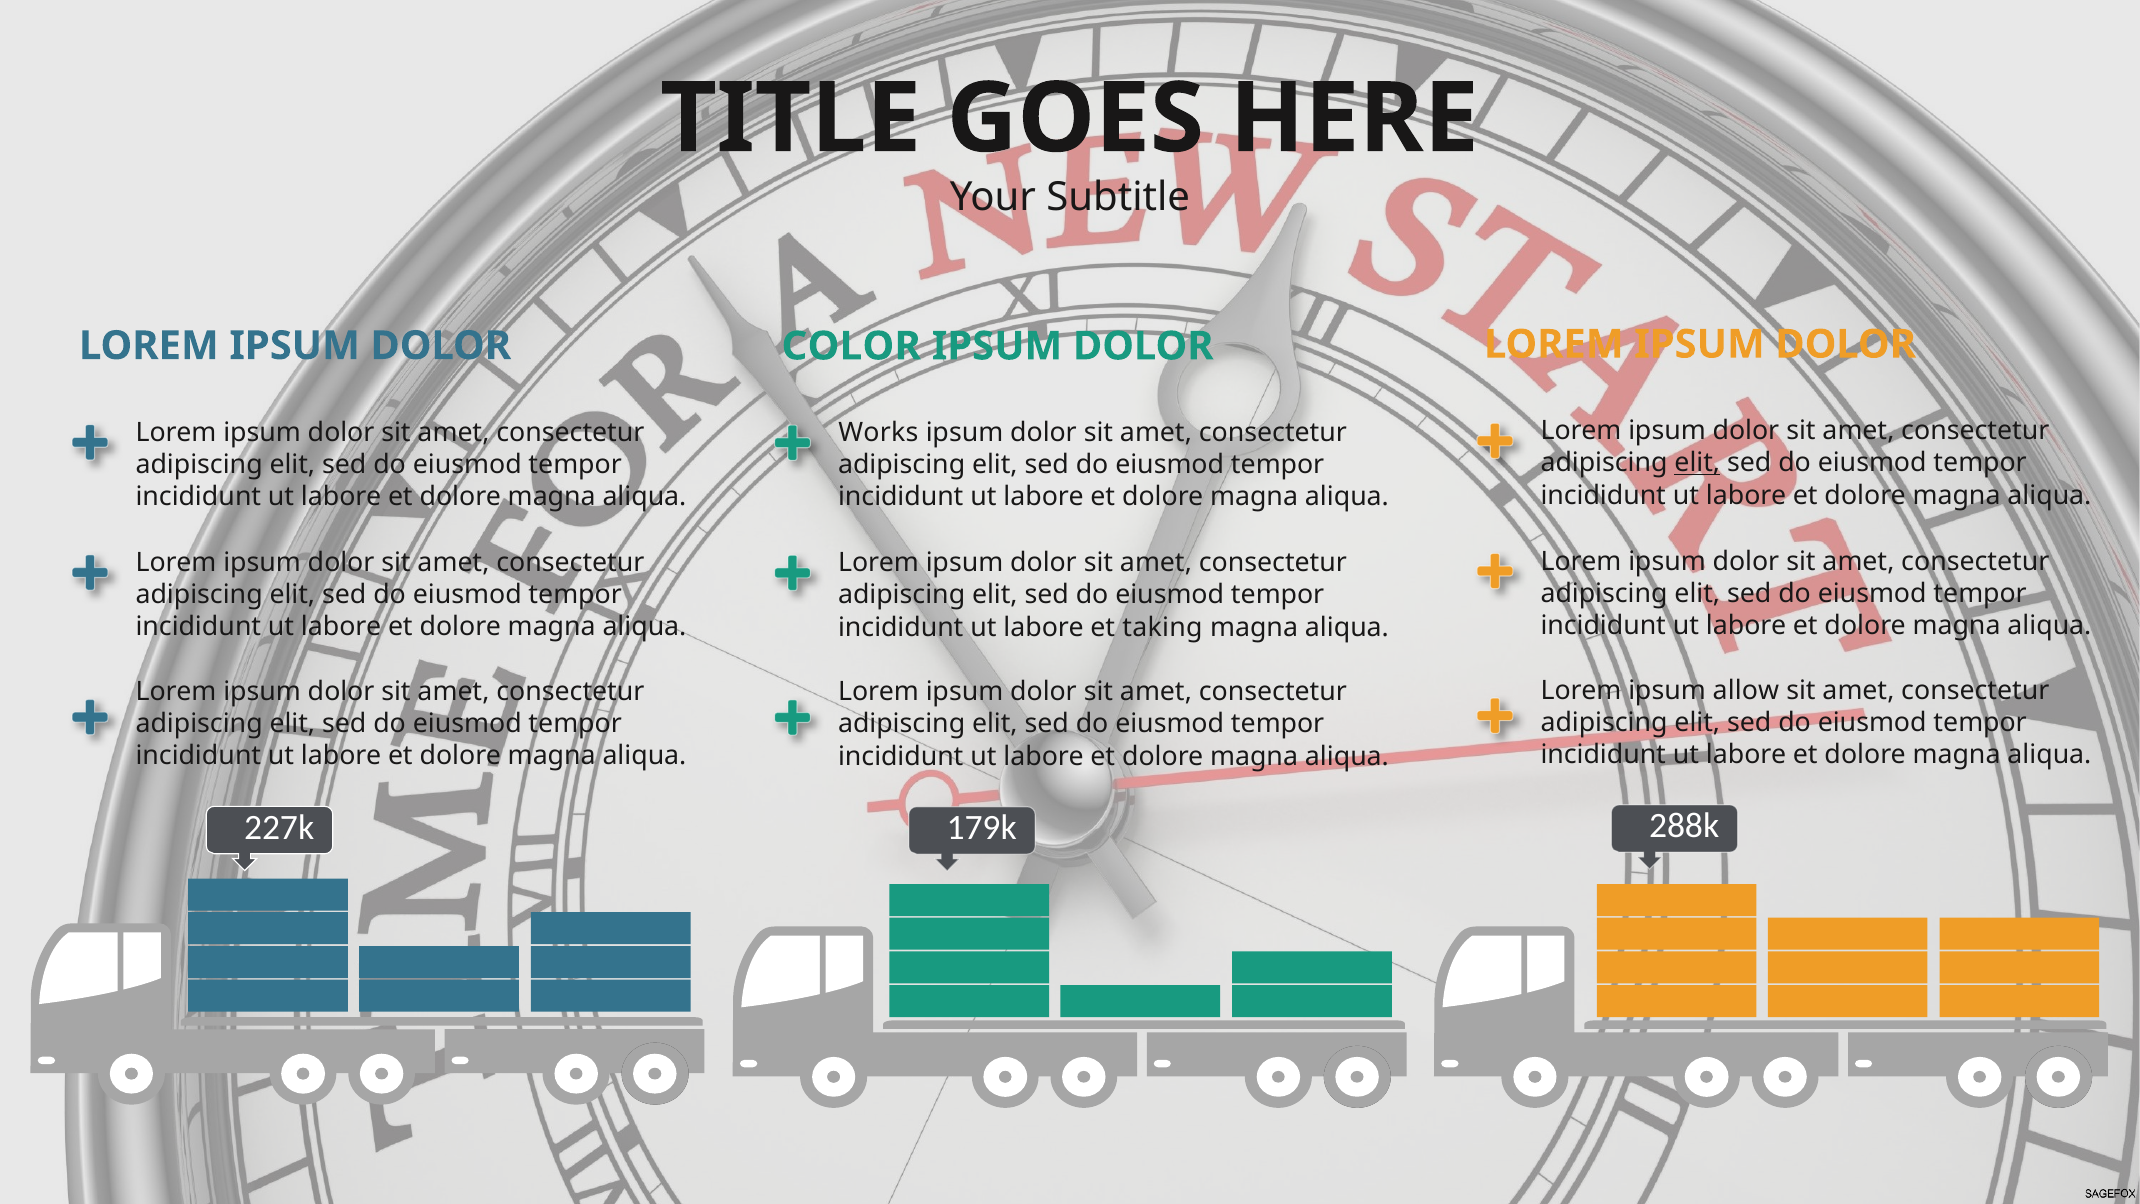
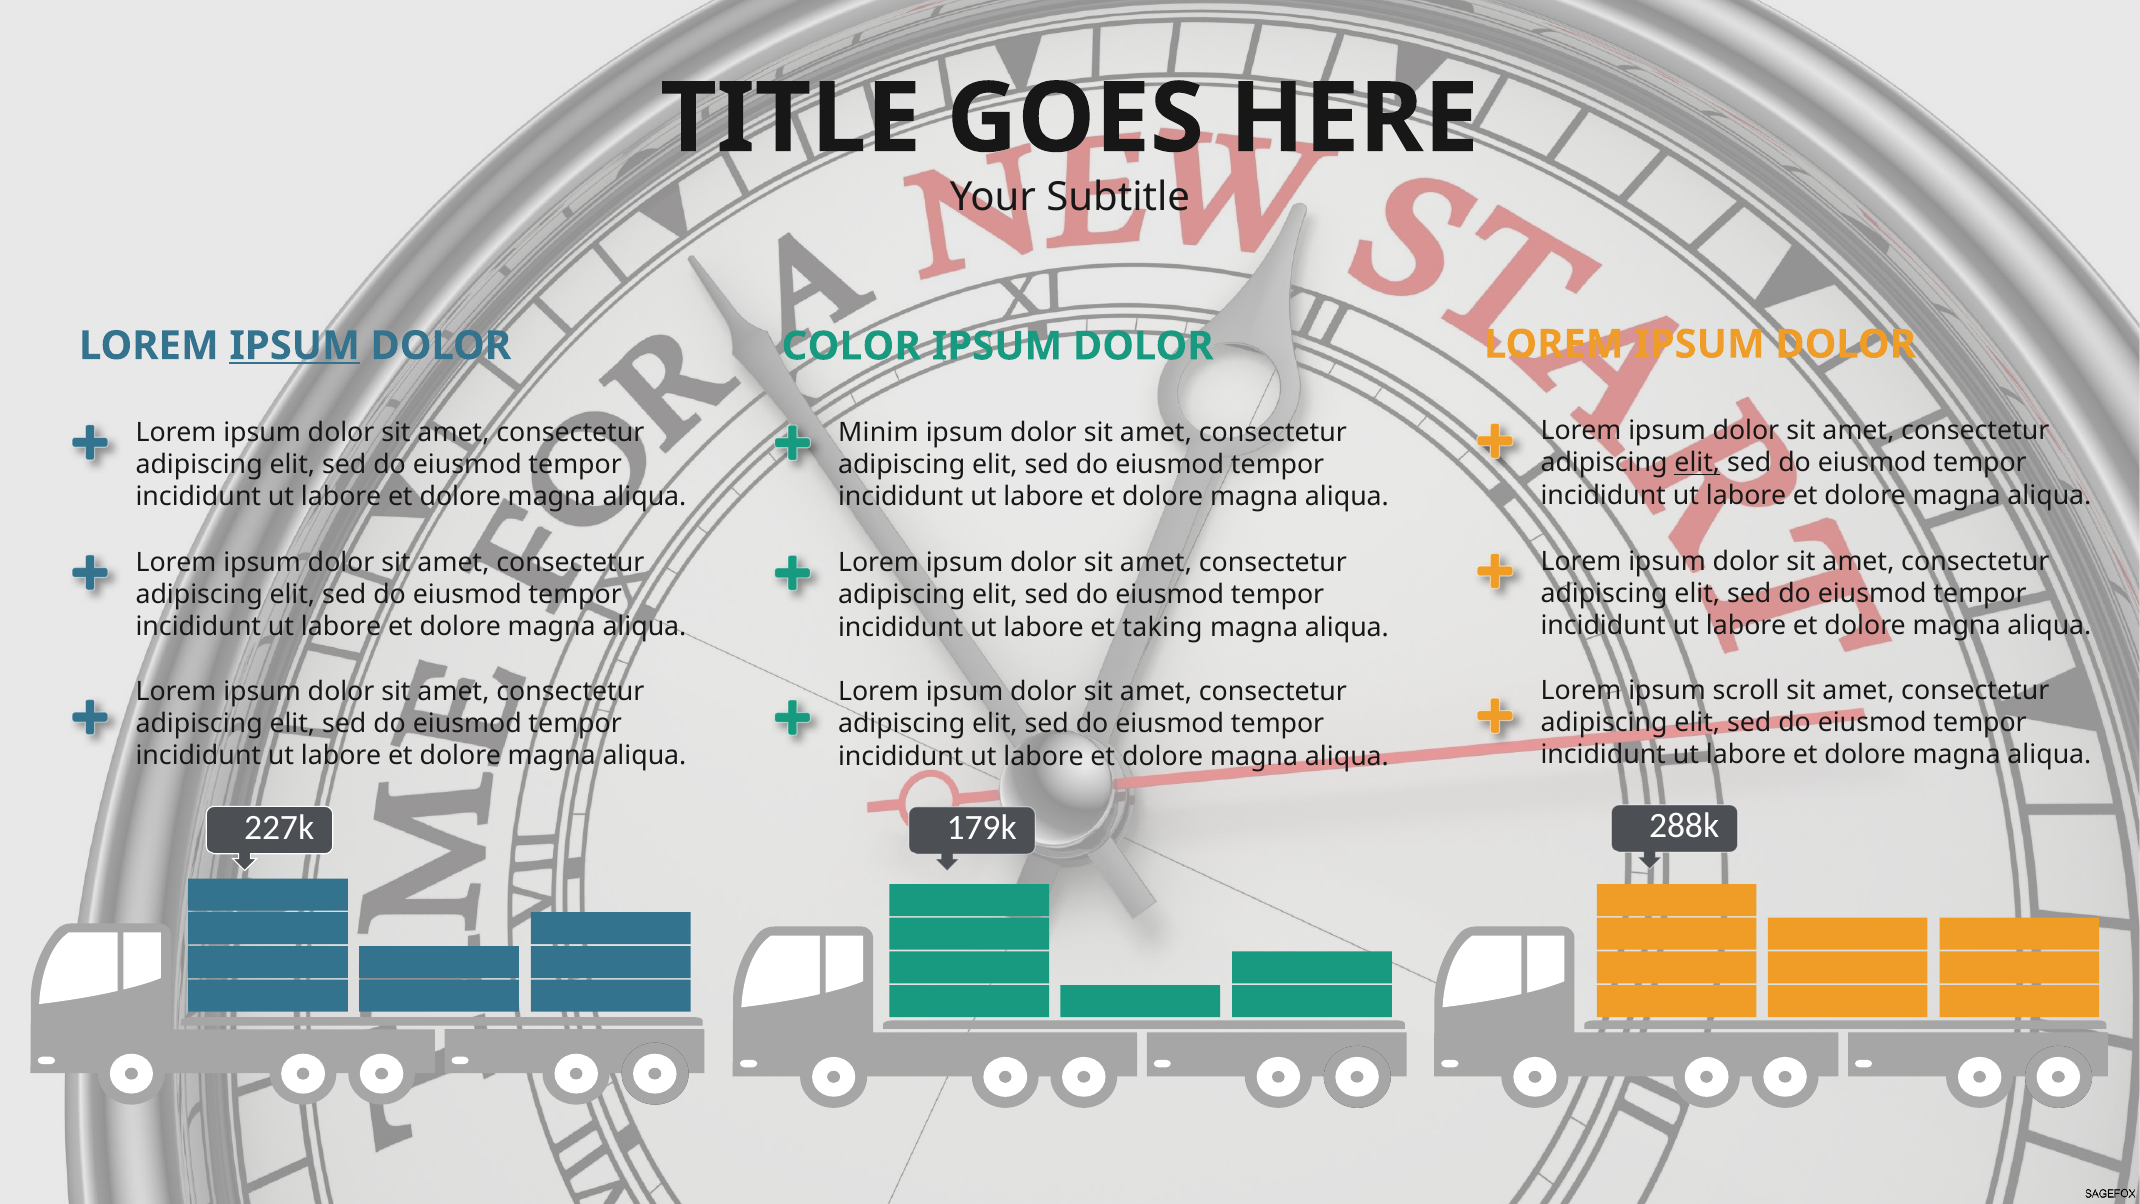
IPSUM underline: none -> present (295, 346)
Works: Works -> Minim (878, 433)
allow: allow -> scroll (1746, 690)
